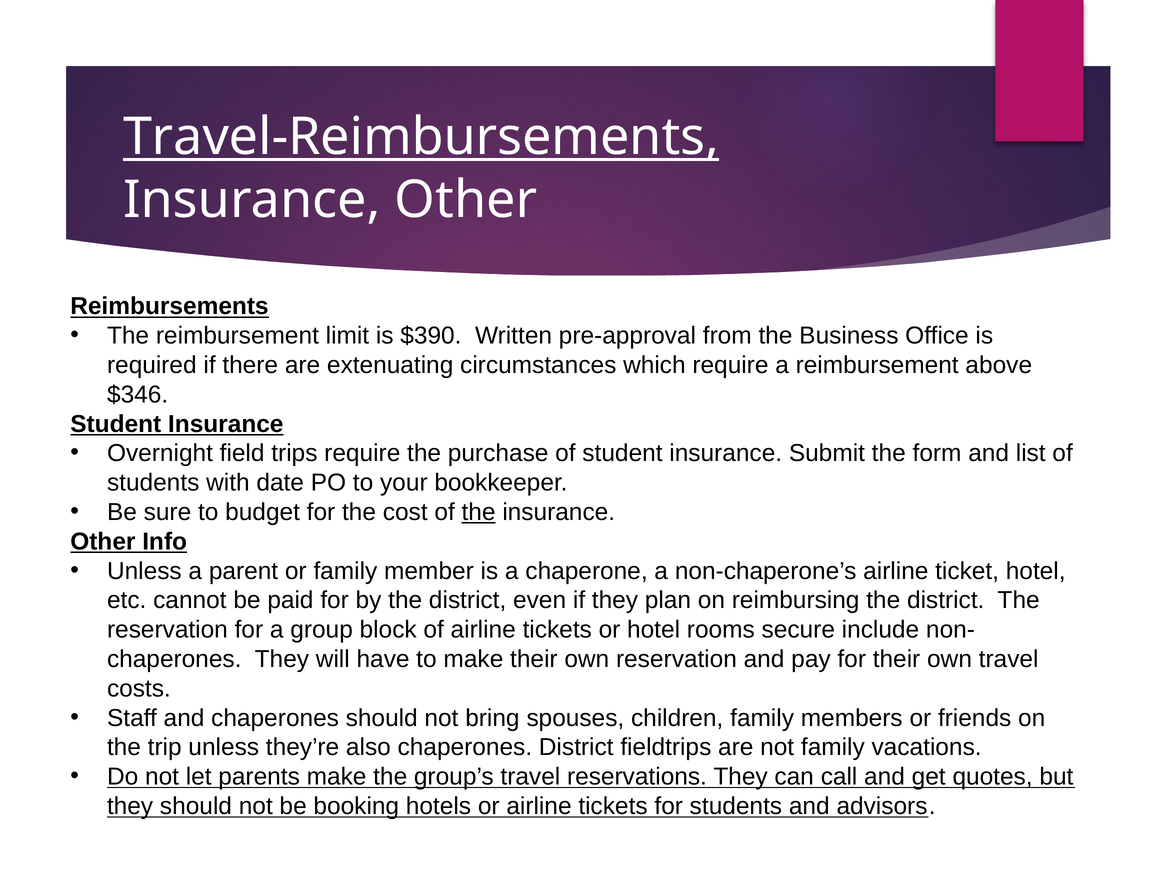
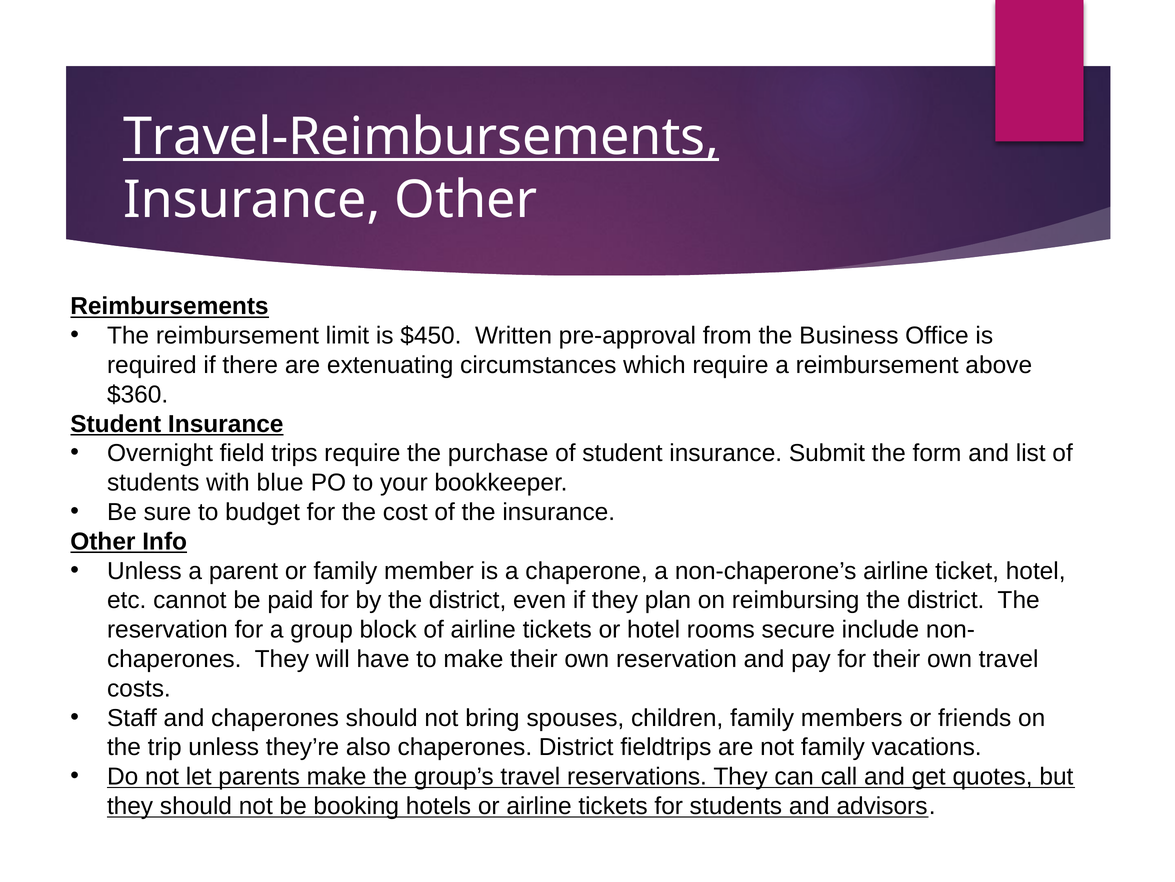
$390: $390 -> $450 (431, 335)
$346: $346 -> $360 (138, 394)
date: date -> blue (280, 482)
the underline: present -> none (479, 512)
